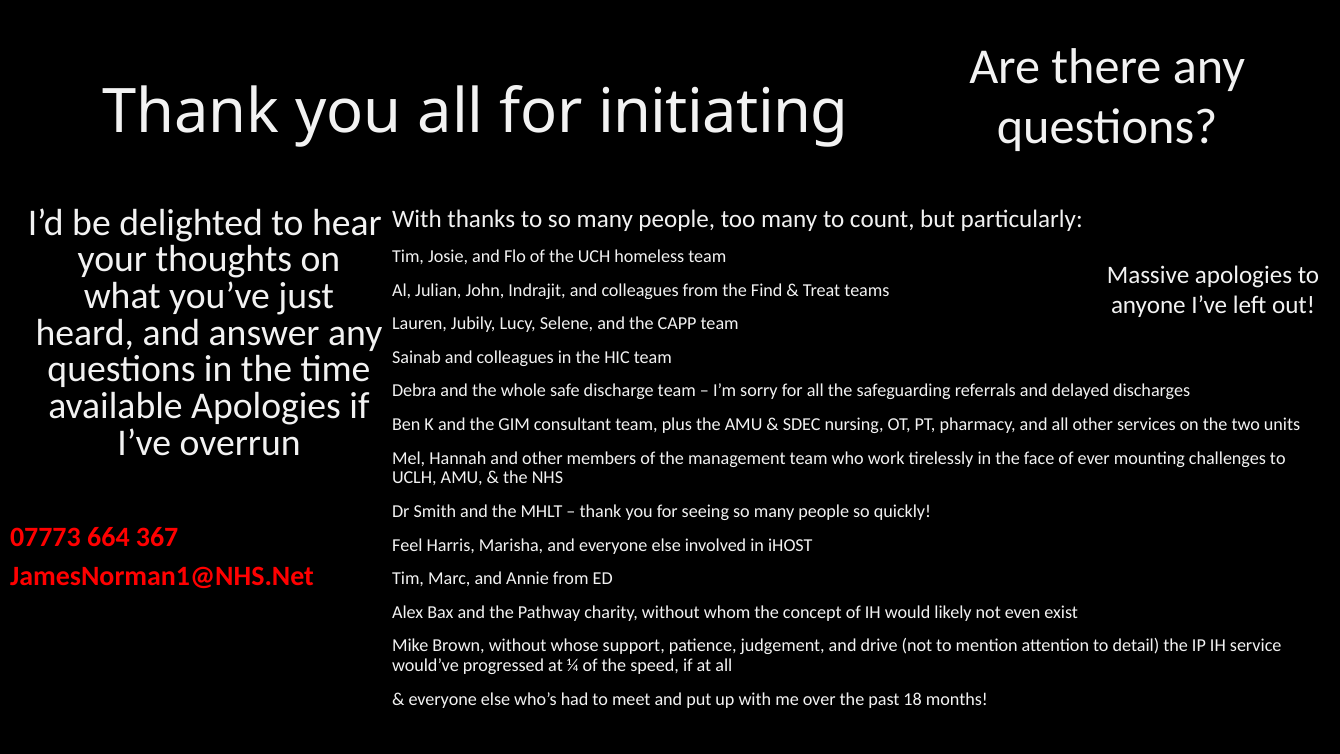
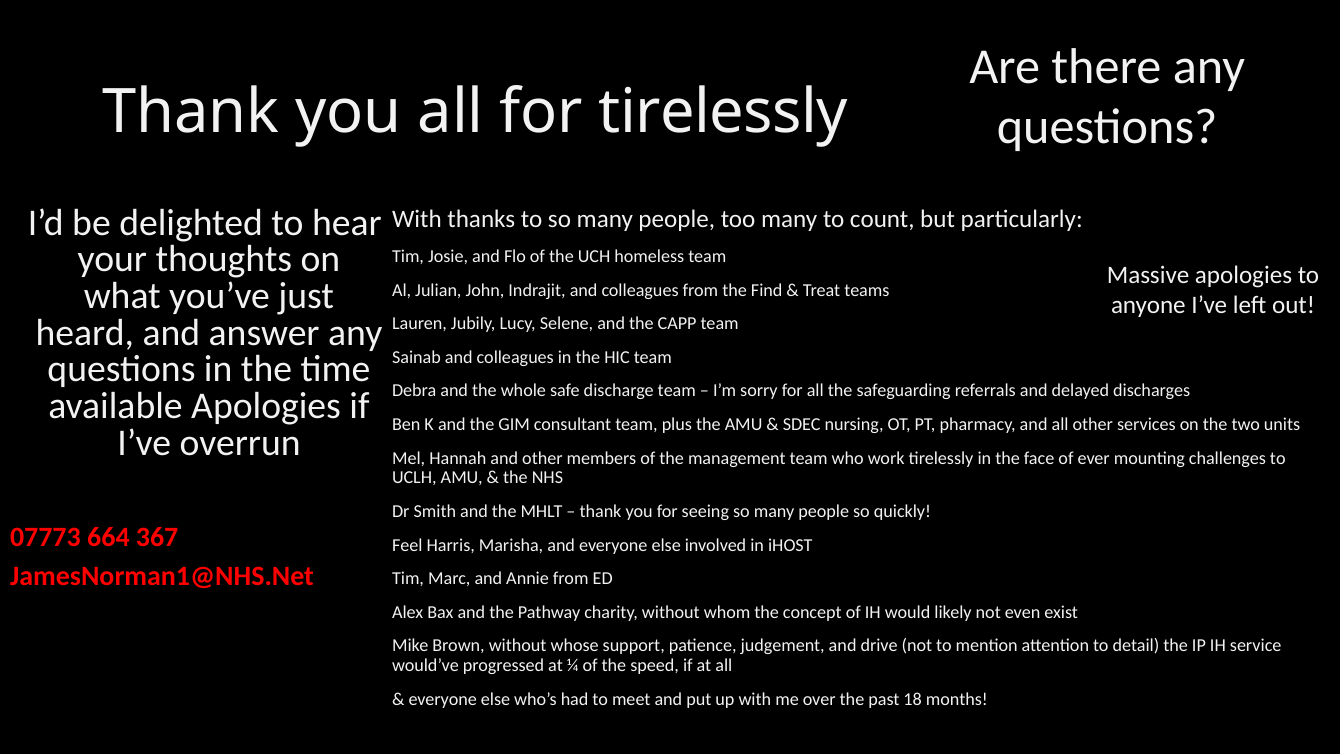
for initiating: initiating -> tirelessly (723, 113)
